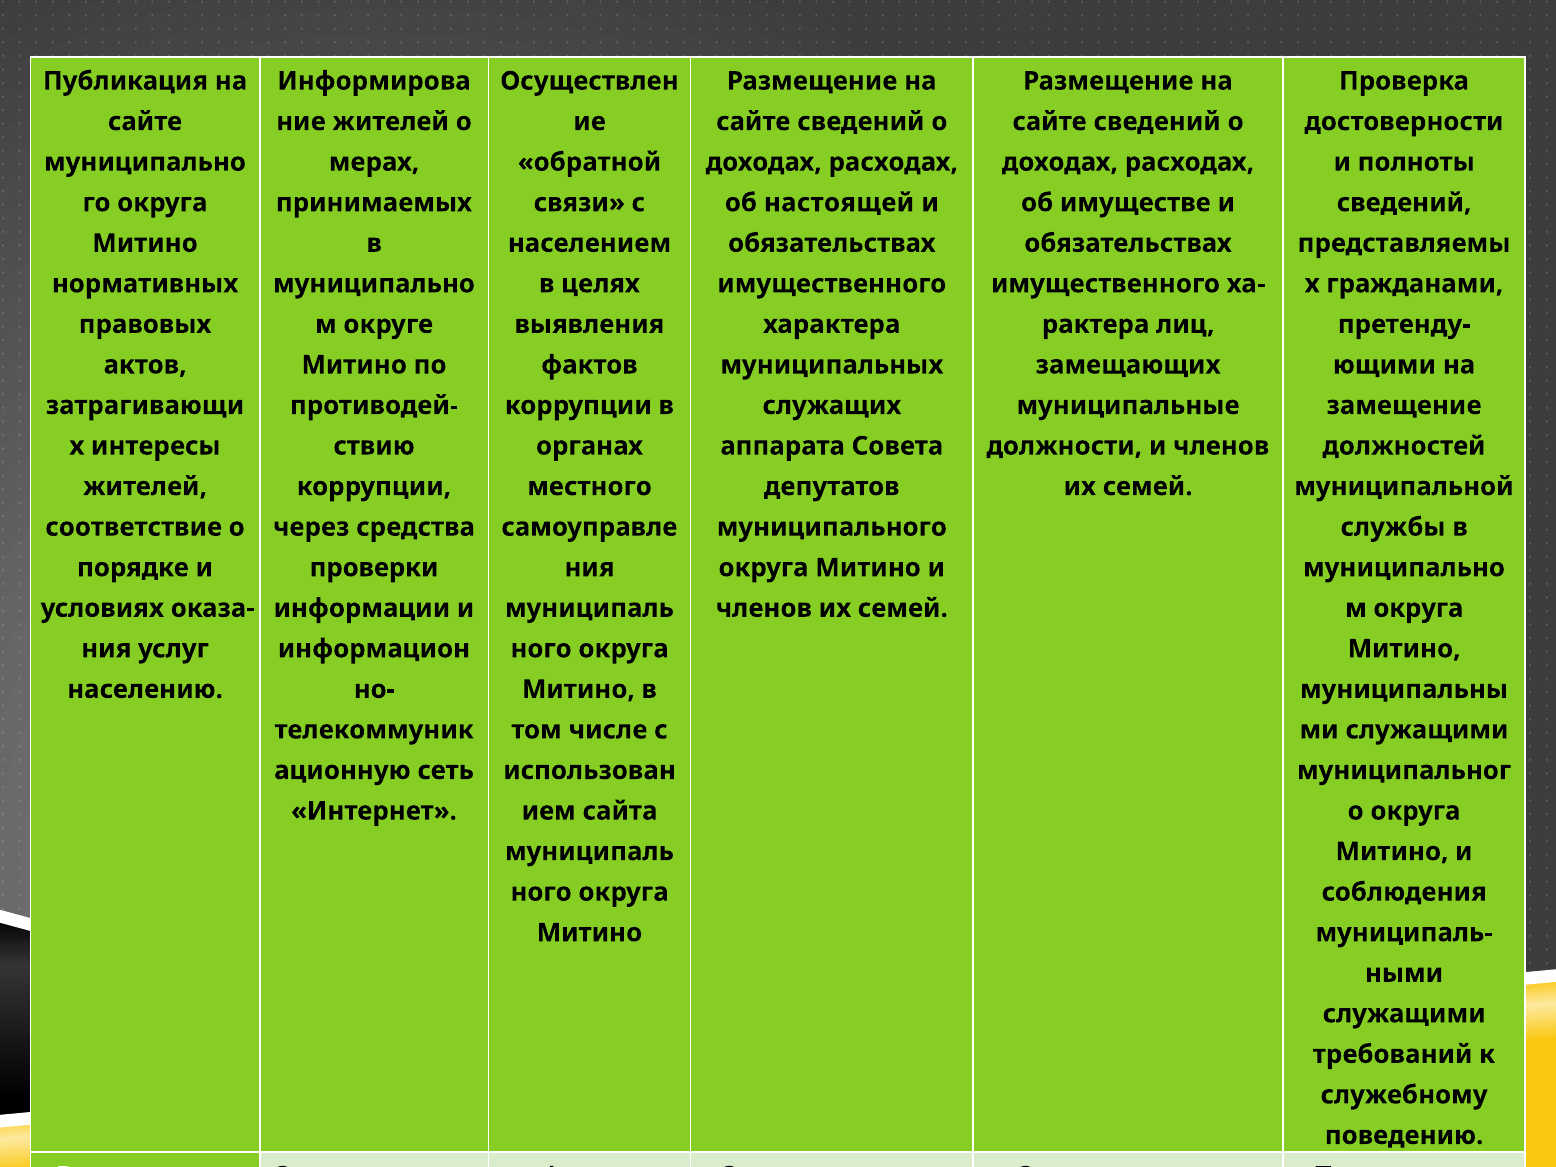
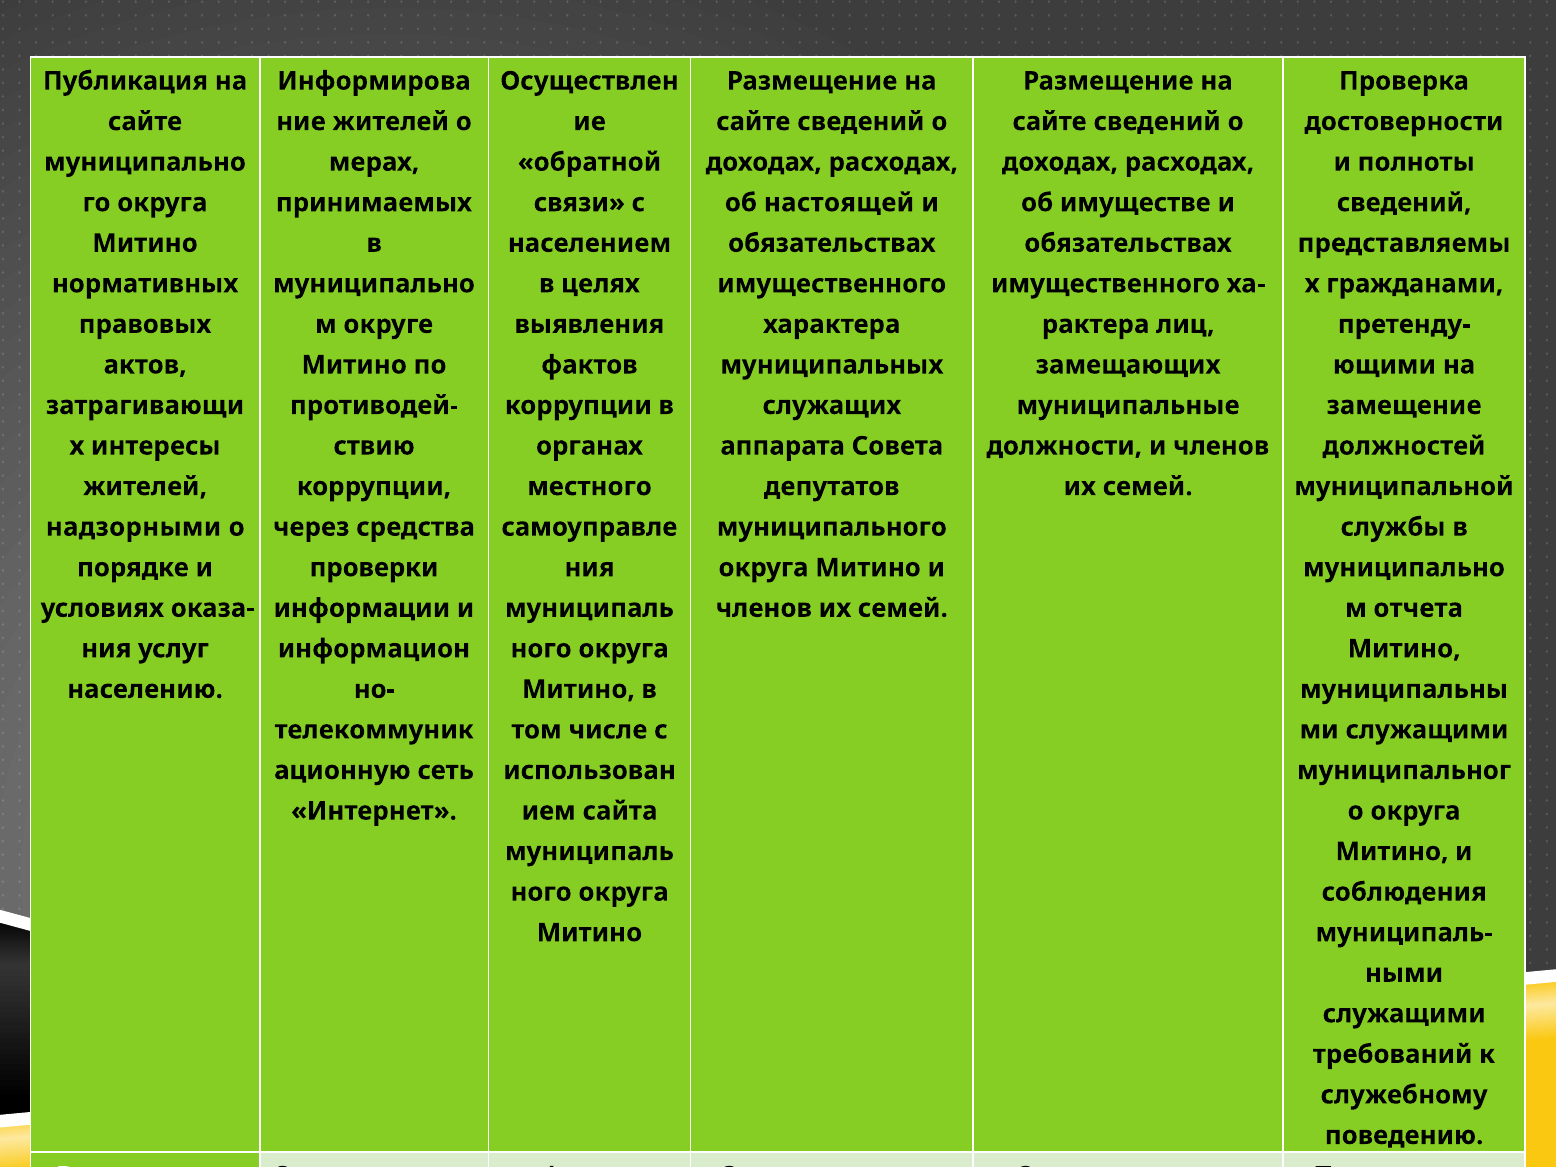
соответствие: соответствие -> надзорными (134, 527)
округа: округа -> отчета (1418, 608)
